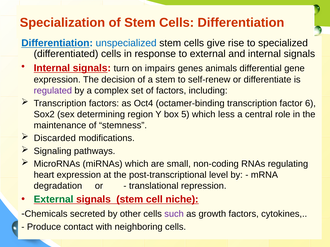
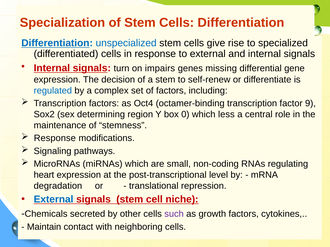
animals: animals -> missing (221, 69)
regulated colour: purple -> blue (53, 91)
6: 6 -> 9 (310, 104)
5: 5 -> 0 (185, 115)
Discarded: Discarded -> Response (55, 138)
External colour: green -> blue (54, 200)
Produce: Produce -> Maintain (44, 227)
